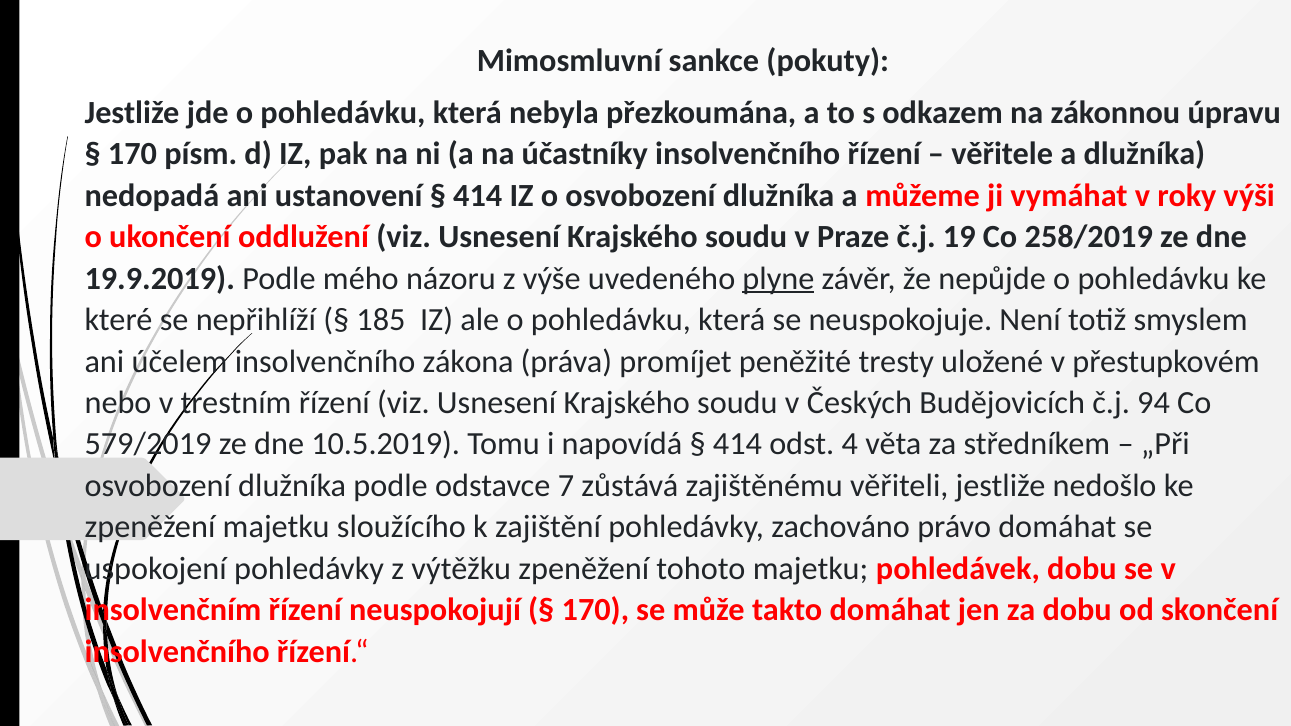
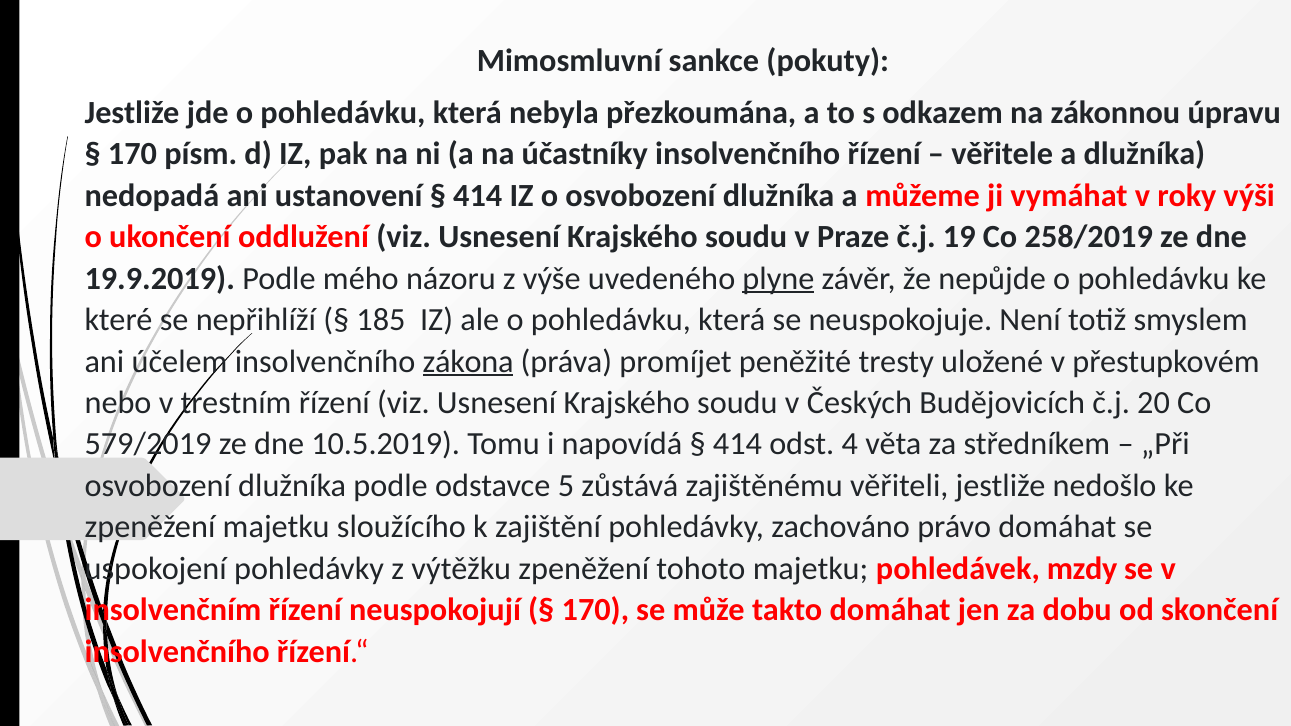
zákona underline: none -> present (468, 362)
94: 94 -> 20 (1154, 403)
7: 7 -> 5 (566, 486)
pohledávek dobu: dobu -> mzdy (1082, 569)
